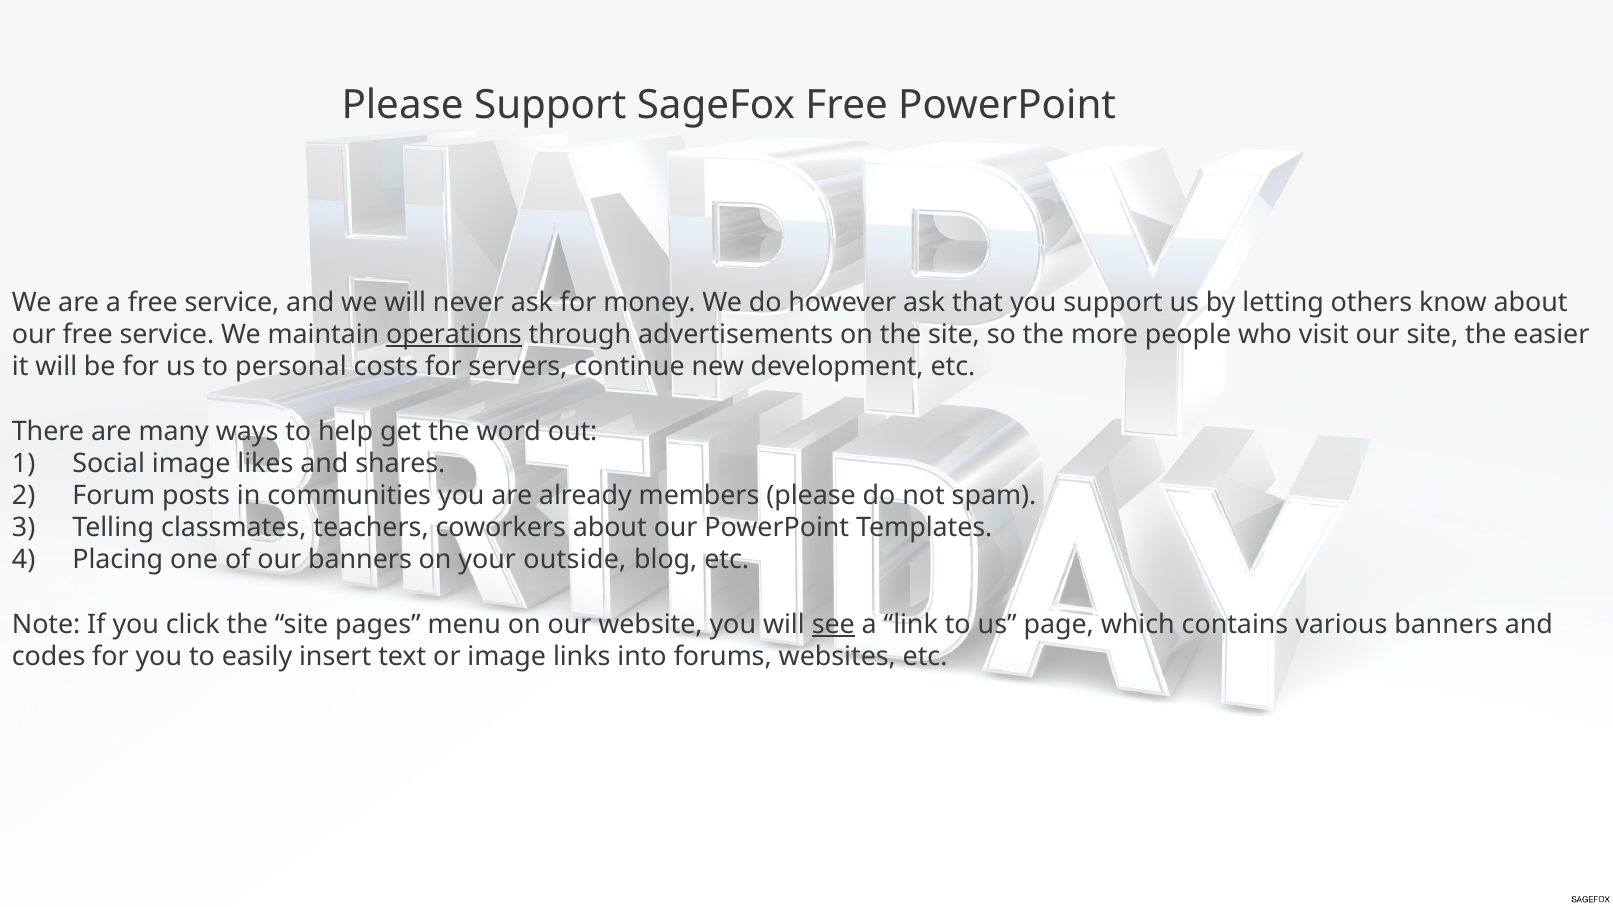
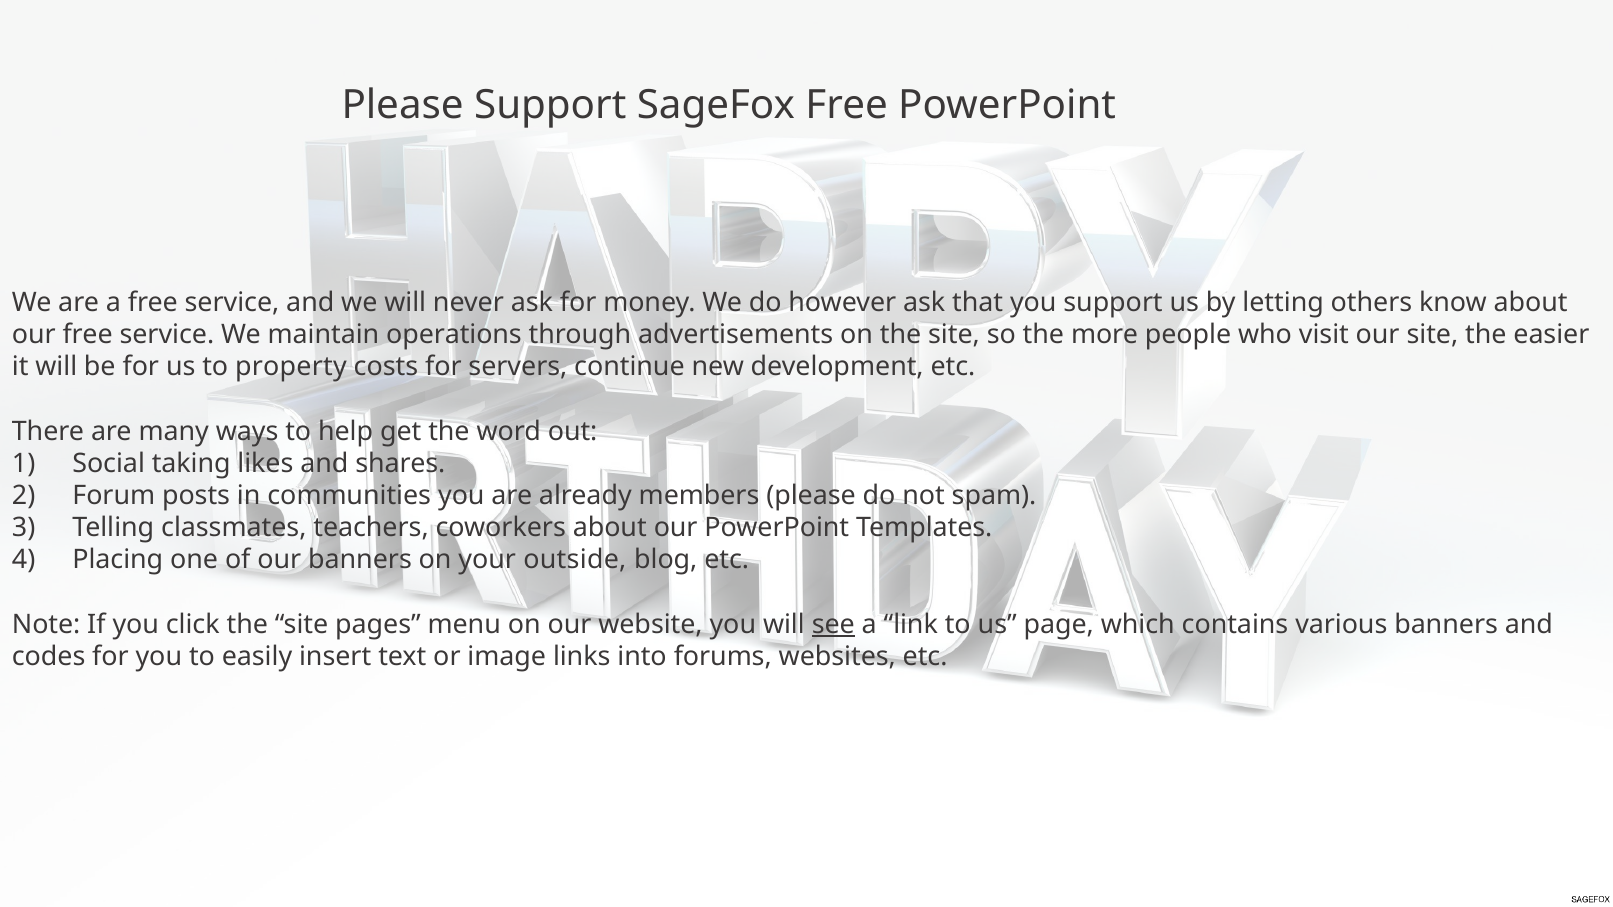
operations underline: present -> none (454, 335)
personal: personal -> property (291, 367)
Social image: image -> taking (191, 464)
